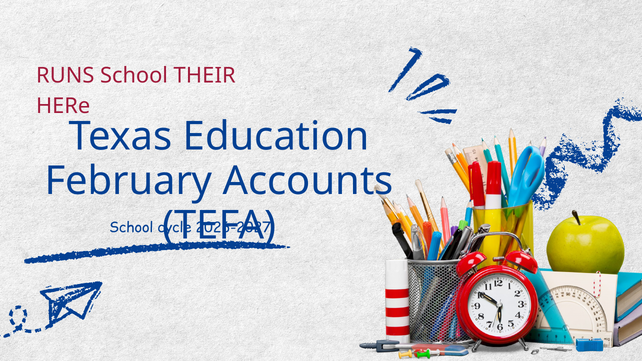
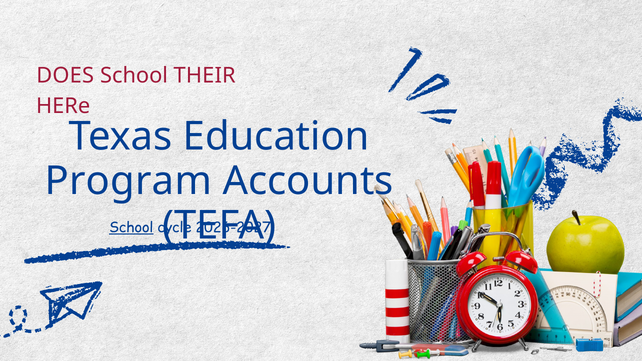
RUNS: RUNS -> DOES (65, 76)
February: February -> Program (128, 181)
School underline: none -> present (131, 228)
